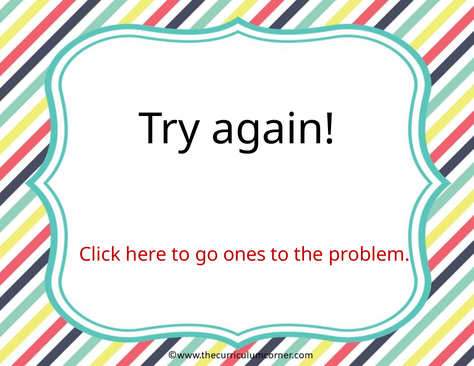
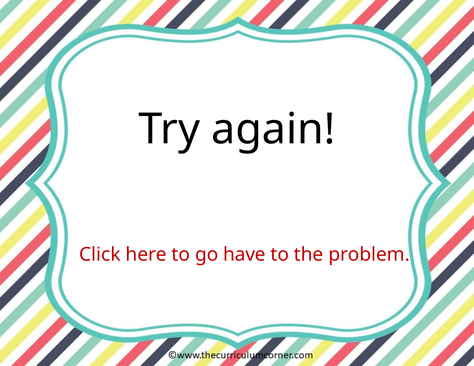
ones: ones -> have (245, 255)
